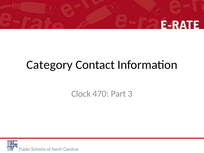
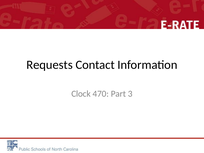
Category: Category -> Requests (50, 65)
